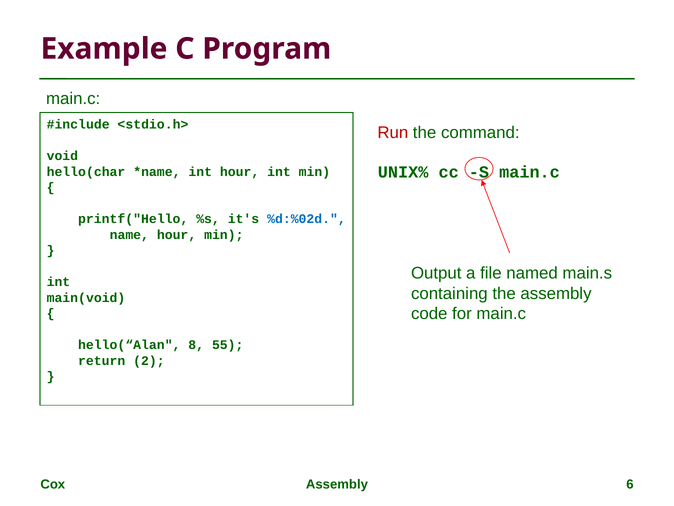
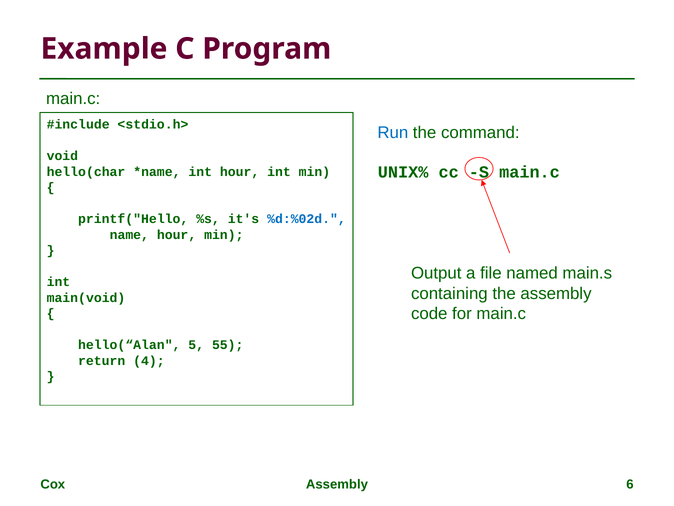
Run colour: red -> blue (393, 133)
8: 8 -> 5 (196, 345)
2: 2 -> 4 (149, 360)
